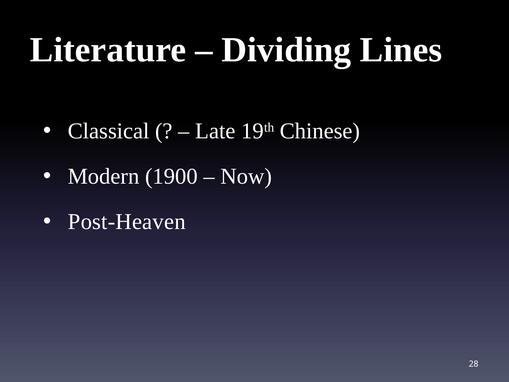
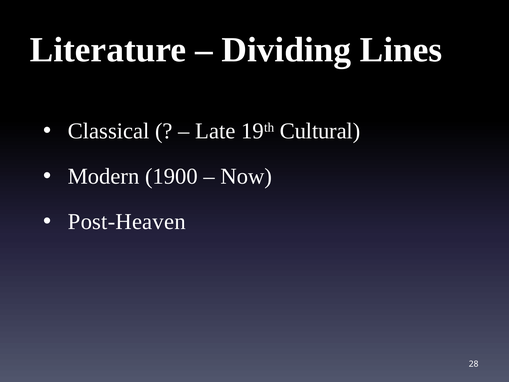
Chinese: Chinese -> Cultural (320, 131)
